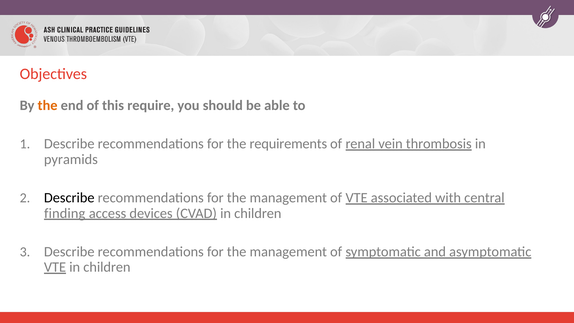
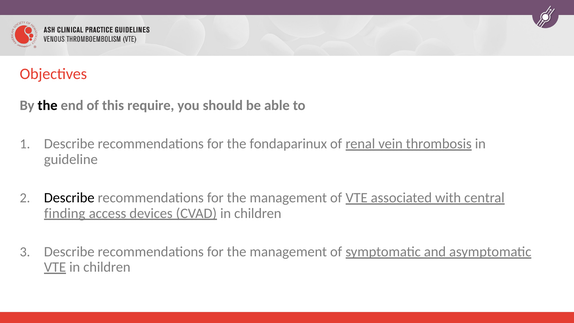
the colour: orange -> black (48, 105)
requirements: requirements -> fondaparinux (288, 144)
pyramids: pyramids -> guideline (71, 159)
